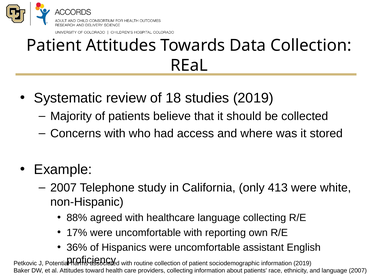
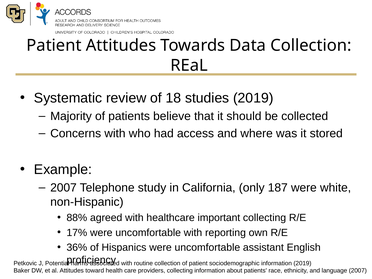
413: 413 -> 187 (278, 188)
healthcare language: language -> important (219, 218)
